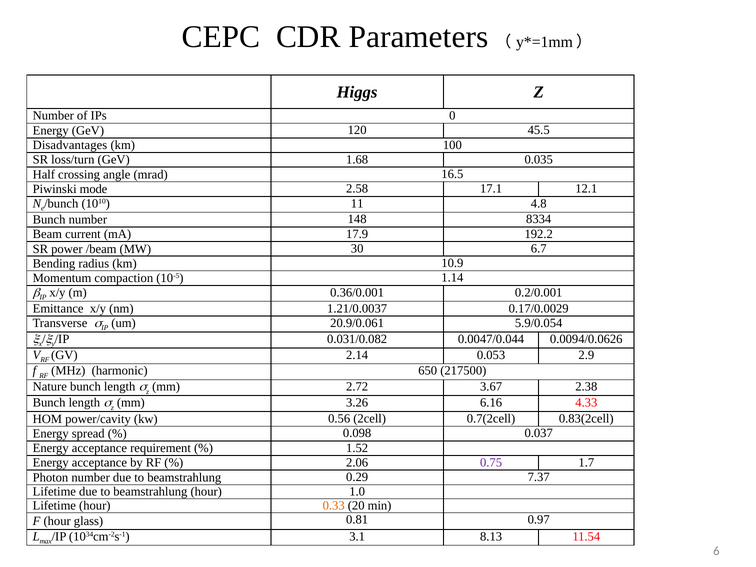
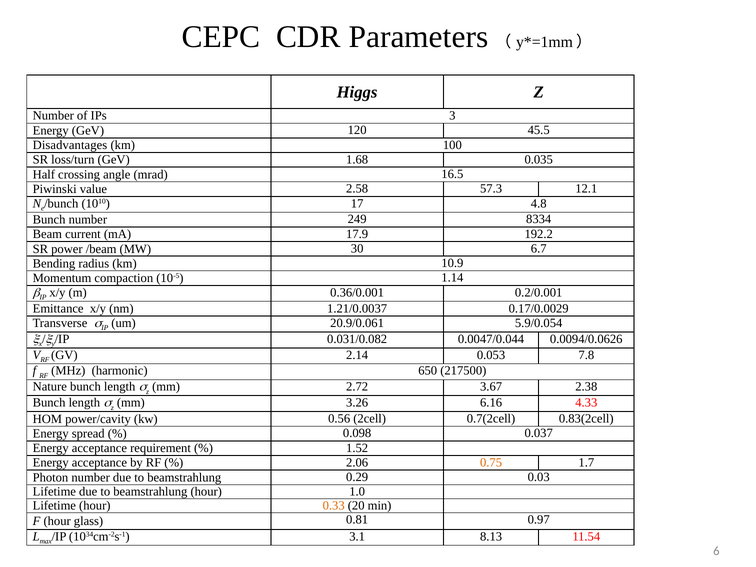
0: 0 -> 3 (452, 116)
mode: mode -> value (93, 189)
17.1: 17.1 -> 57.3 (491, 189)
11: 11 -> 17 (357, 203)
148: 148 -> 249 (357, 219)
2.9: 2.9 -> 7.8 (586, 355)
0.75 colour: purple -> orange (491, 463)
7.37: 7.37 -> 0.03 (539, 477)
